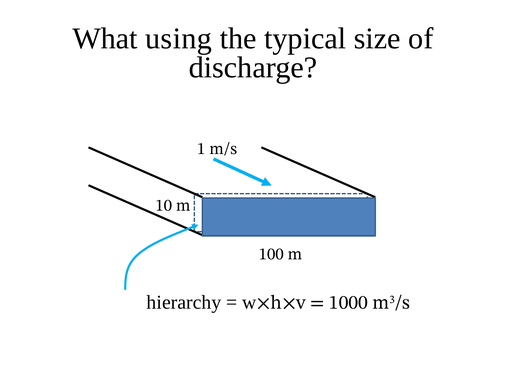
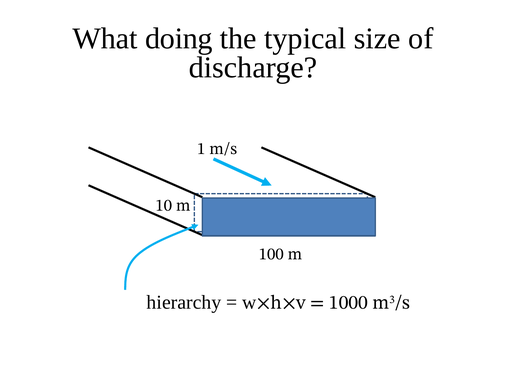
using: using -> doing (179, 39)
